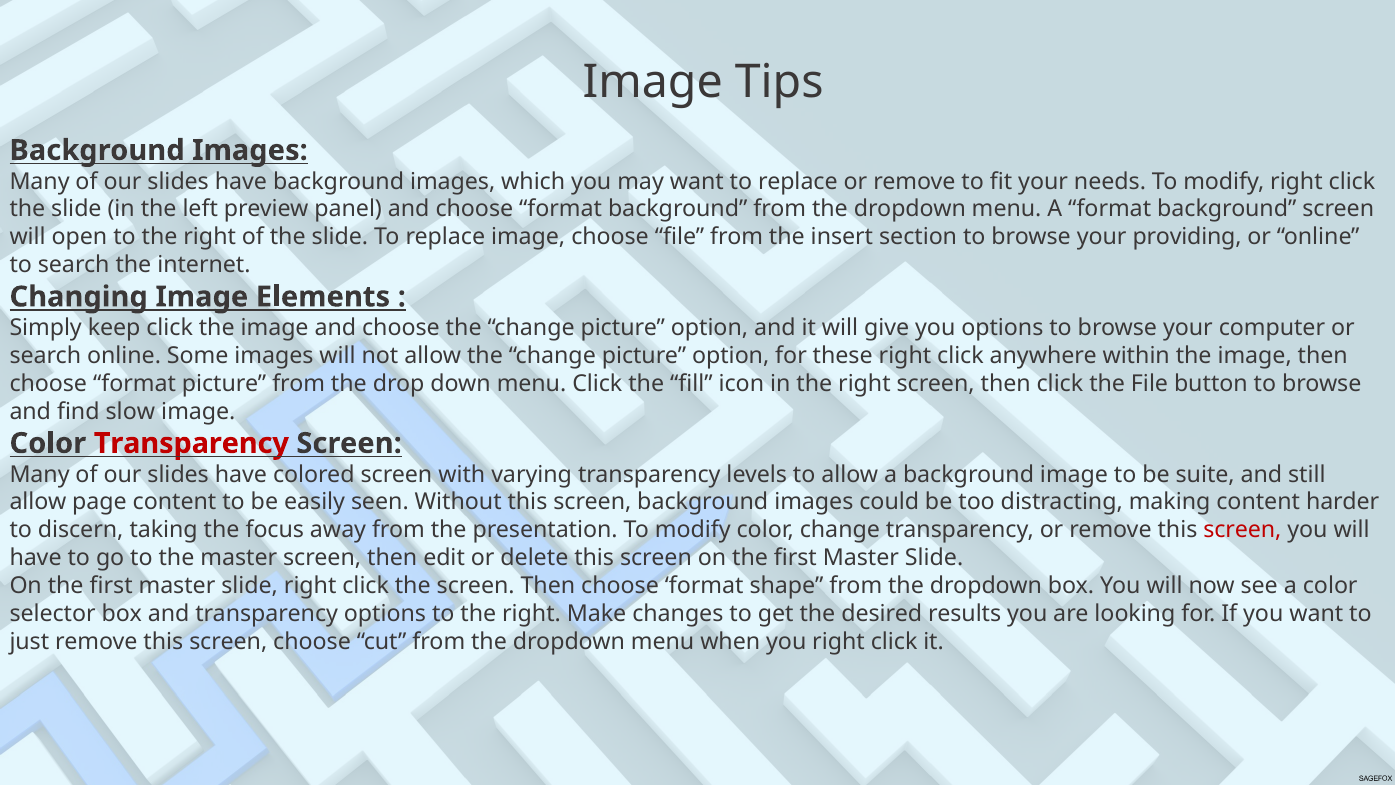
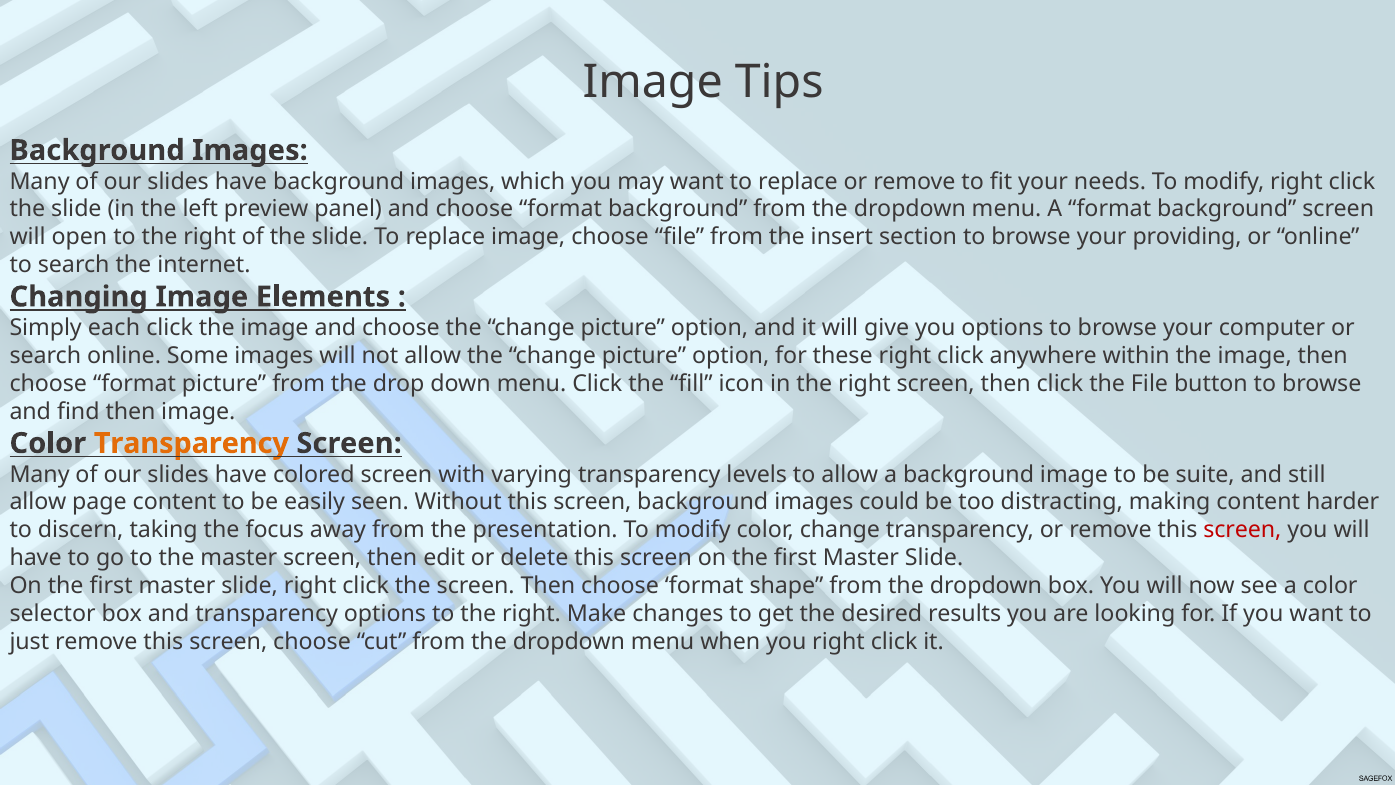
keep: keep -> each (114, 328)
find slow: slow -> then (130, 411)
Transparency colour: red -> orange (191, 443)
